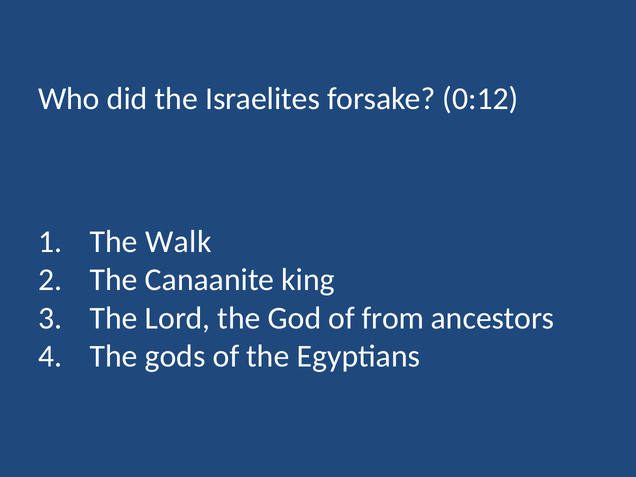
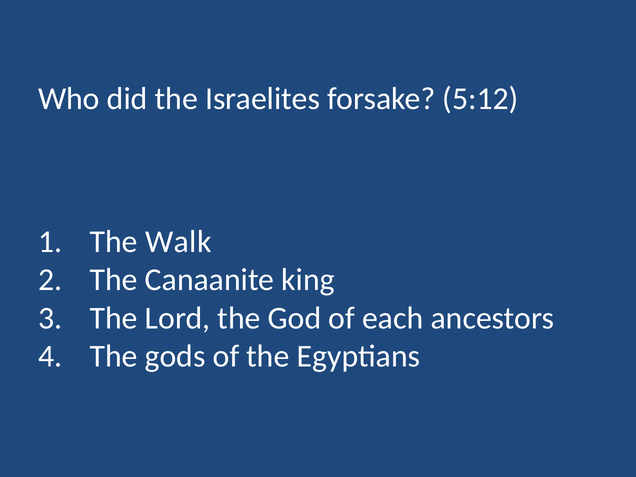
0:12: 0:12 -> 5:12 (480, 99)
from: from -> each (393, 318)
